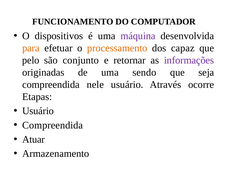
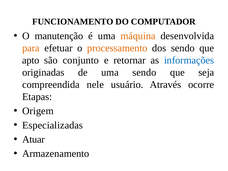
dispositivos: dispositivos -> manutenção (59, 36)
máquina colour: purple -> orange (138, 36)
dos capaz: capaz -> sendo (183, 48)
pelo: pelo -> apto (31, 60)
informações colour: purple -> blue (189, 60)
Usuário: Usuário -> Origem (38, 111)
Compreendida: Compreendida -> Especializadas (53, 125)
